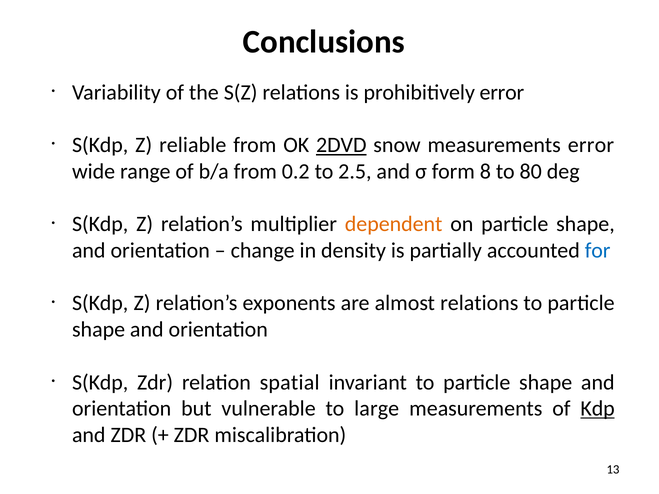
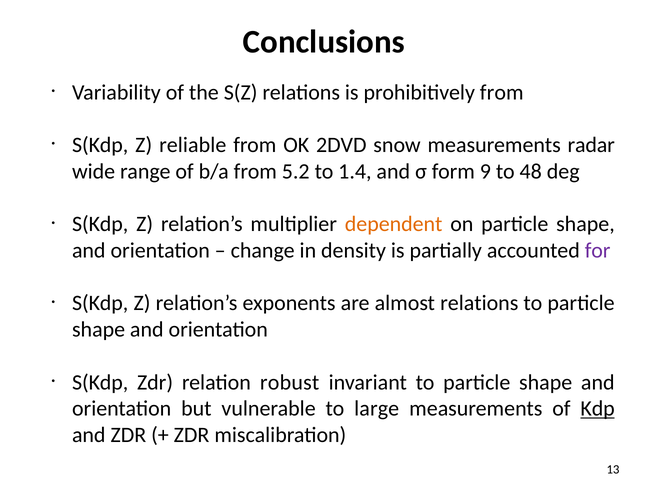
prohibitively error: error -> from (502, 93)
2DVD underline: present -> none (341, 145)
measurements error: error -> radar (591, 145)
0.2: 0.2 -> 5.2 (296, 172)
2.5: 2.5 -> 1.4 (355, 172)
8: 8 -> 9 (485, 172)
80: 80 -> 48 (531, 172)
for colour: blue -> purple (598, 251)
spatial: spatial -> robust (290, 382)
